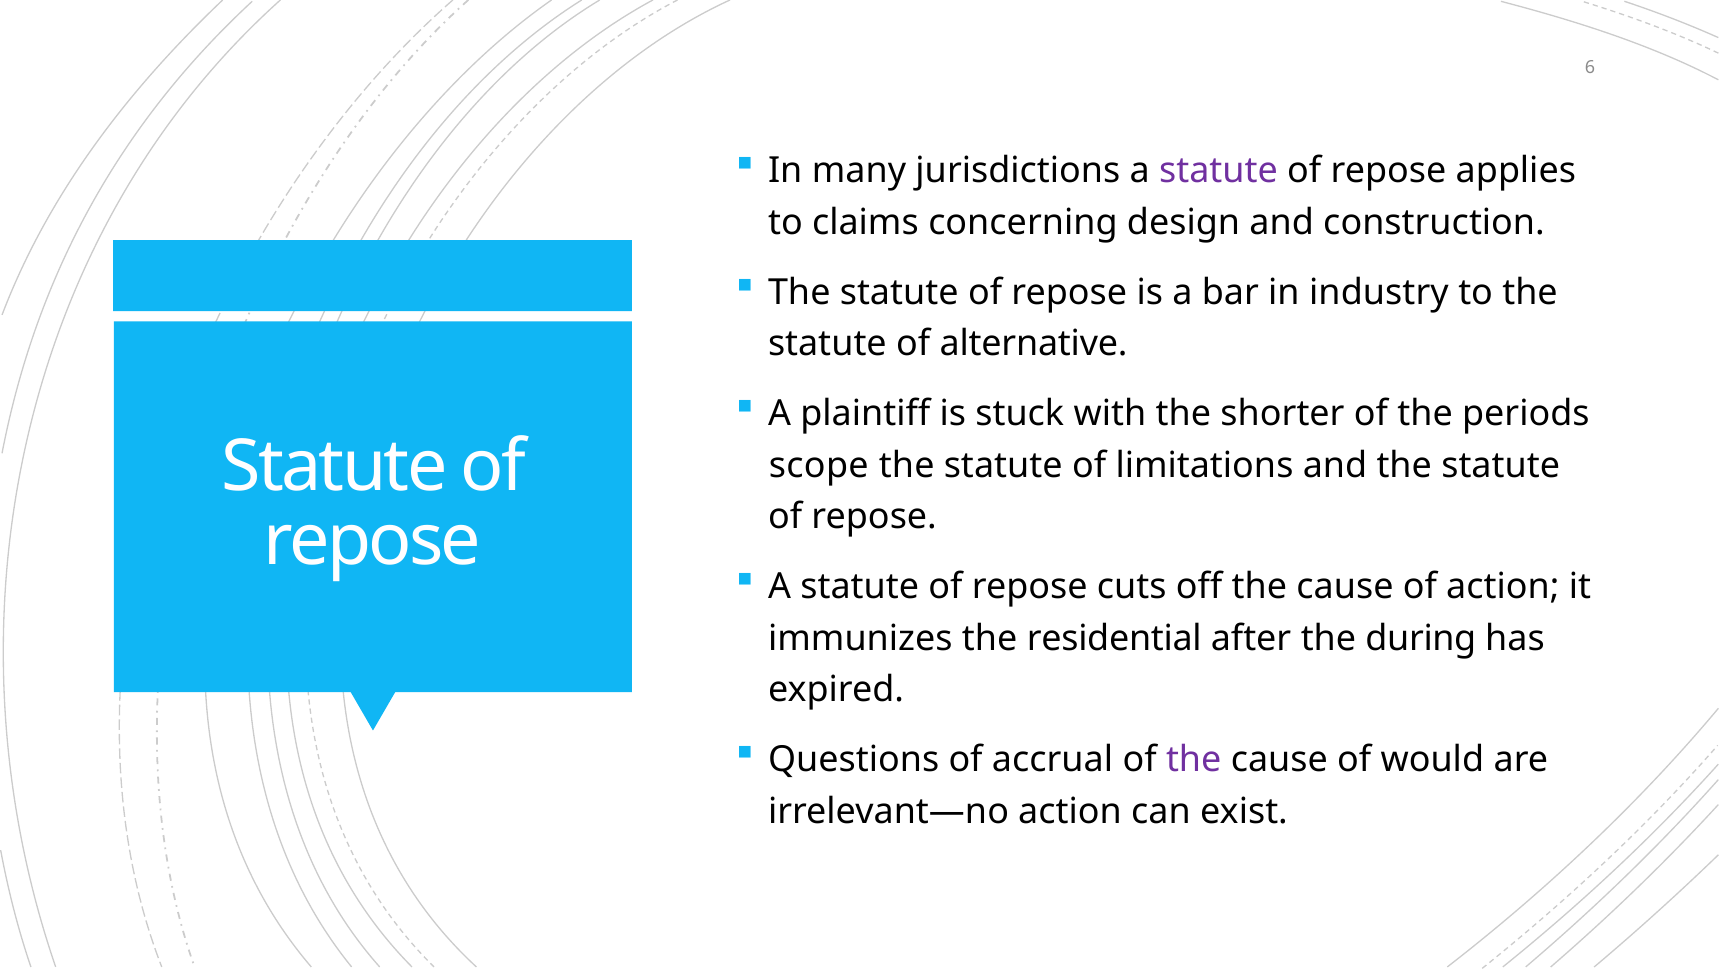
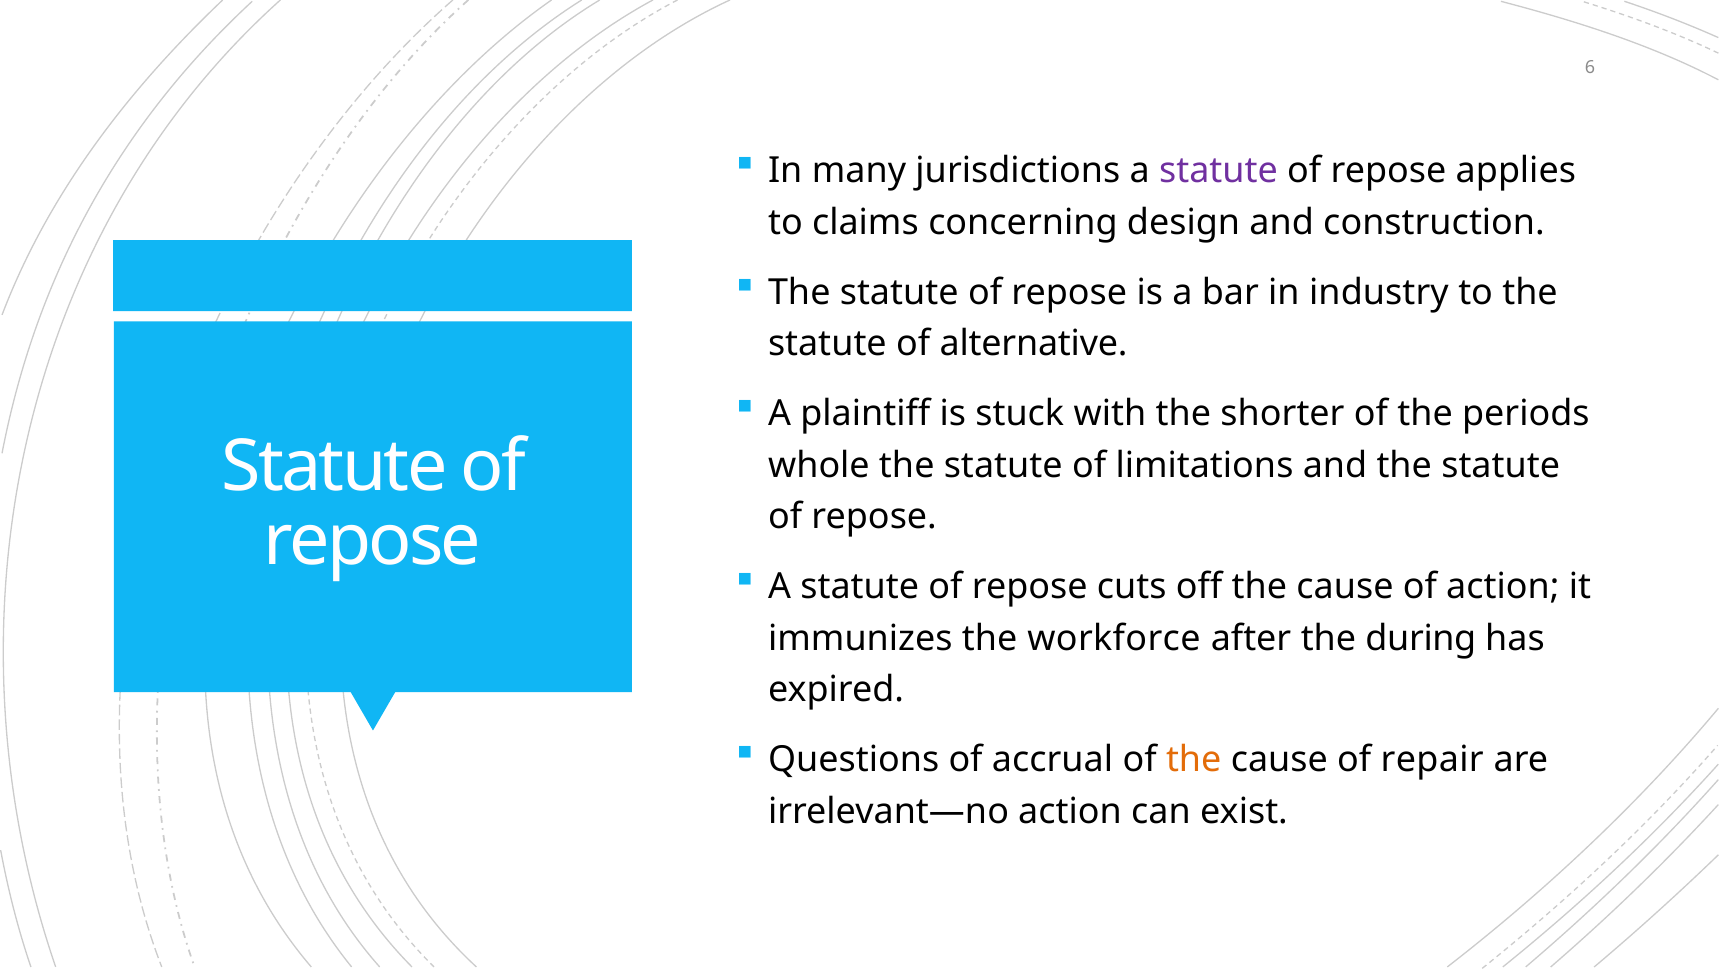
scope: scope -> whole (819, 465)
residential: residential -> workforce (1114, 638)
the colour: purple -> orange (1194, 759)
would: would -> repair (1432, 759)
